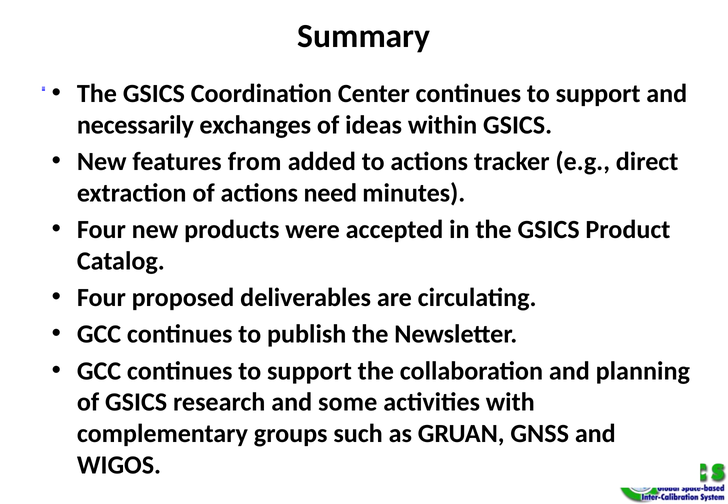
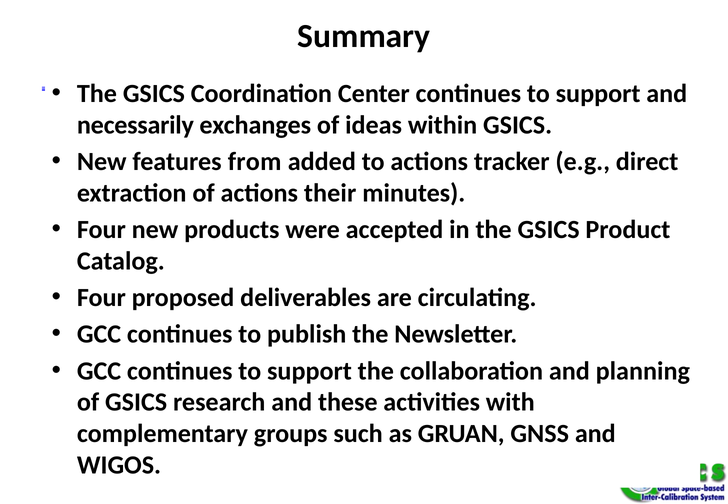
need: need -> their (330, 193)
some: some -> these (348, 402)
